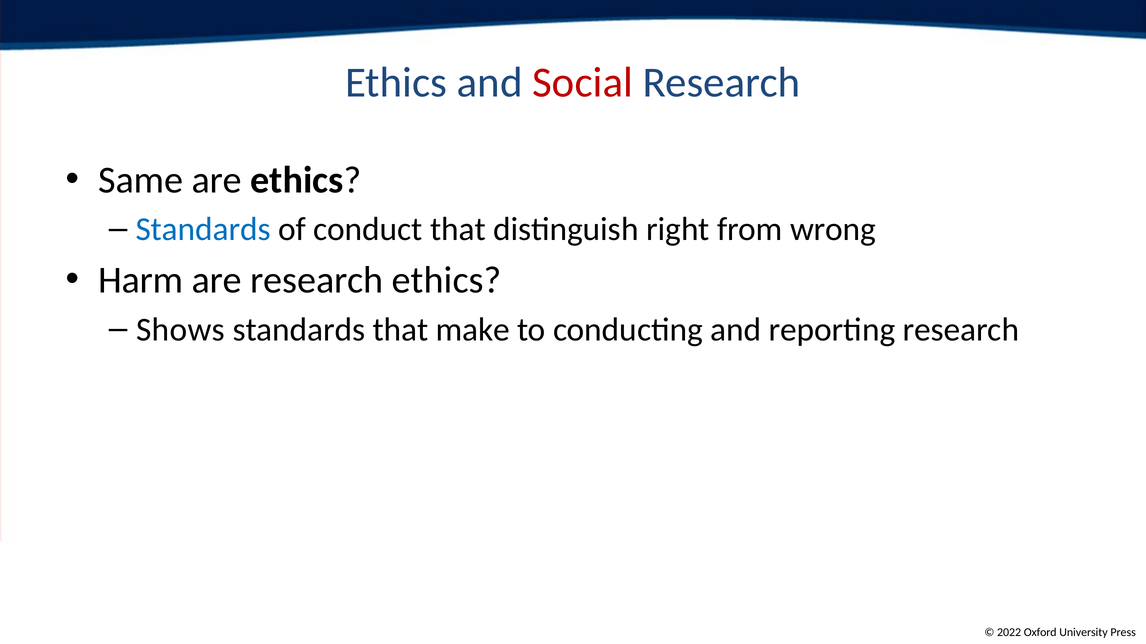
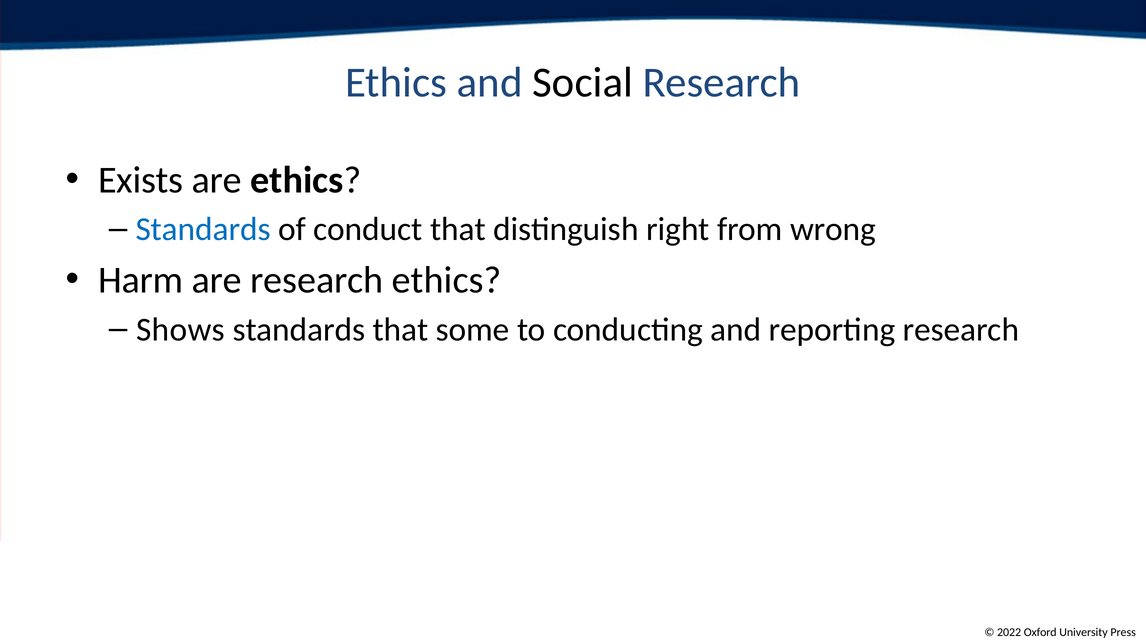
Social colour: red -> black (583, 83)
Same: Same -> Exists (141, 180)
make: make -> some (473, 330)
